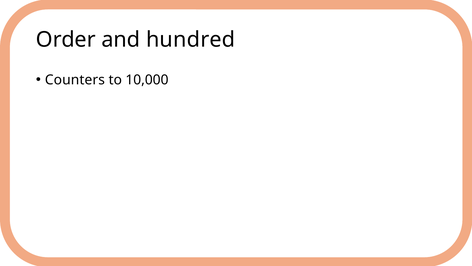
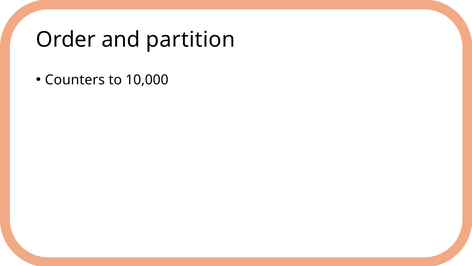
hundred: hundred -> partition (191, 40)
